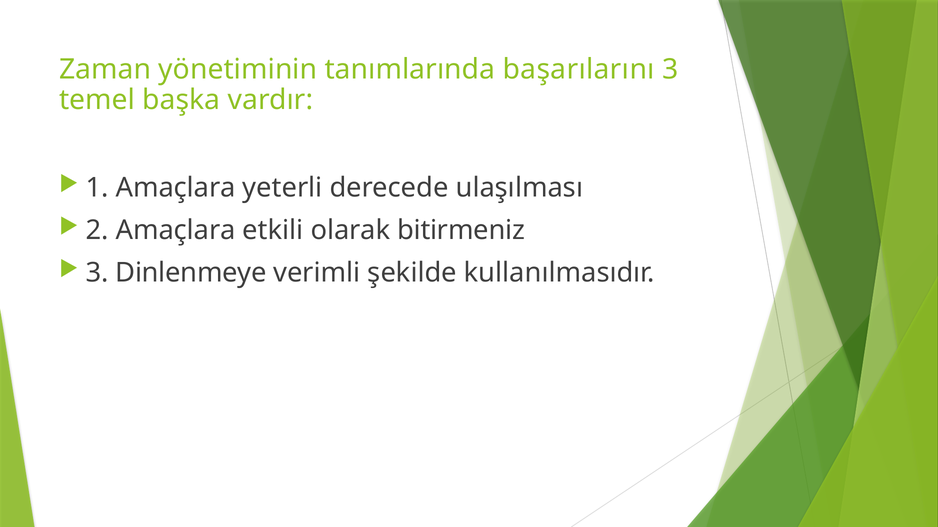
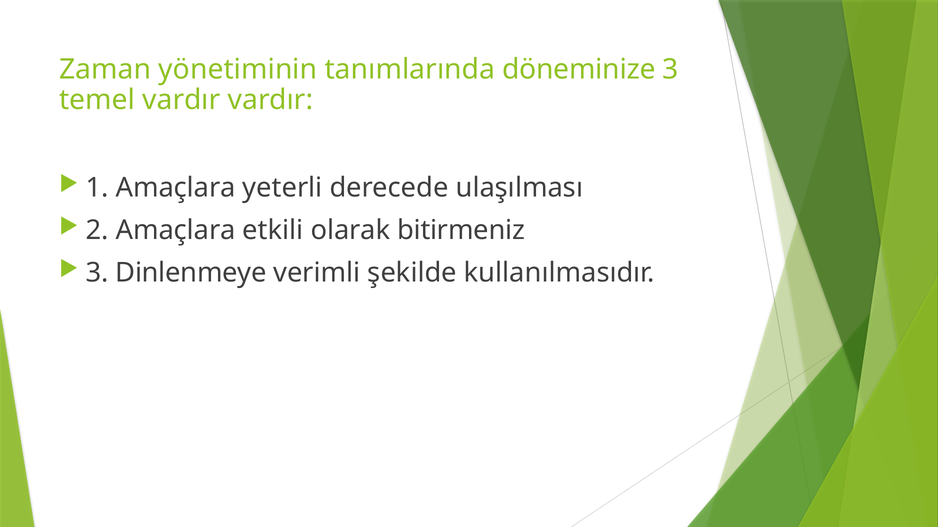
başarılarını: başarılarını -> döneminize (579, 69)
temel başka: başka -> vardır (181, 100)
